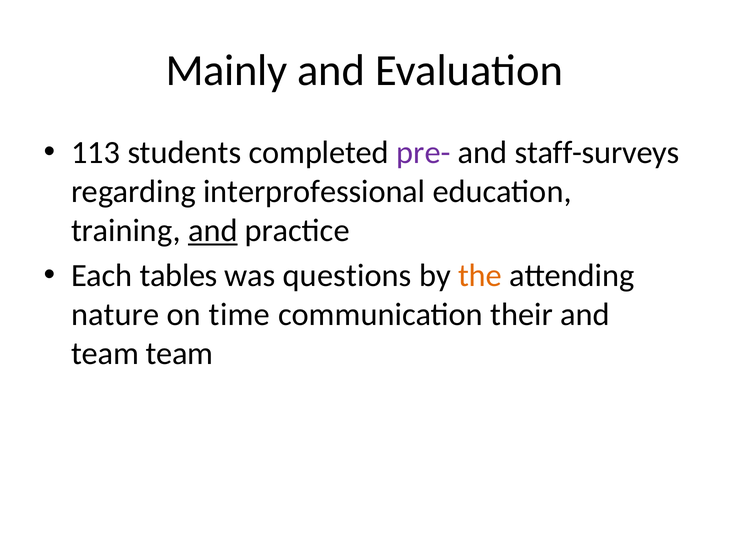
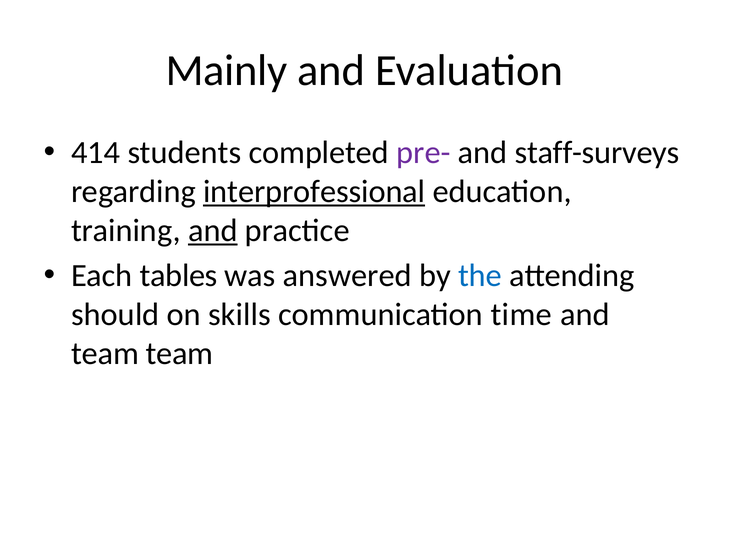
113: 113 -> 414 (96, 153)
interprofessional underline: none -> present (314, 192)
questions: questions -> answered (347, 276)
the colour: orange -> blue (480, 276)
nature: nature -> should (115, 315)
time: time -> skills (240, 315)
their: their -> time (521, 315)
